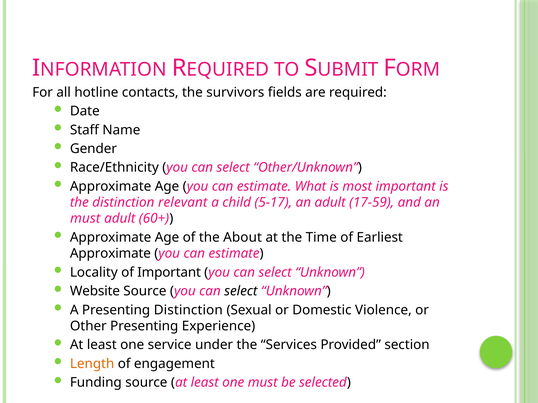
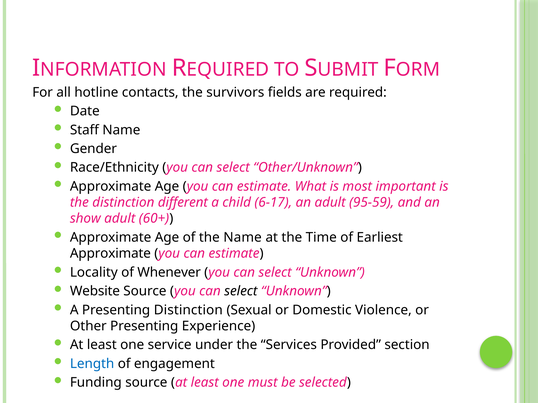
relevant: relevant -> different (183, 203)
5-17: 5-17 -> 6-17 (273, 203)
17-59: 17-59 -> 95-59 (372, 203)
must: must -> show (85, 219)
the About: About -> Name (243, 238)
of Important: Important -> Whenever (169, 273)
Length colour: orange -> blue (92, 364)
